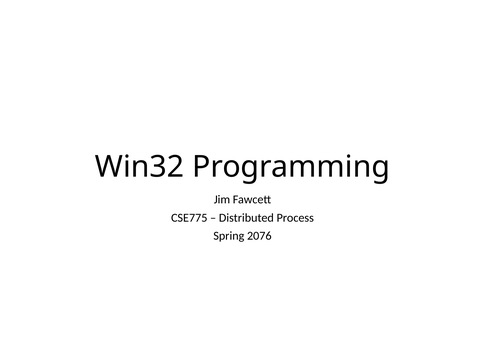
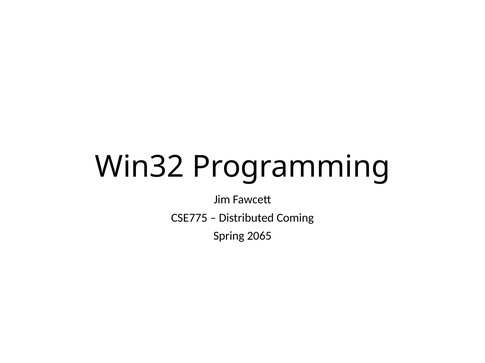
Process: Process -> Coming (295, 218)
2076: 2076 -> 2065 (259, 236)
